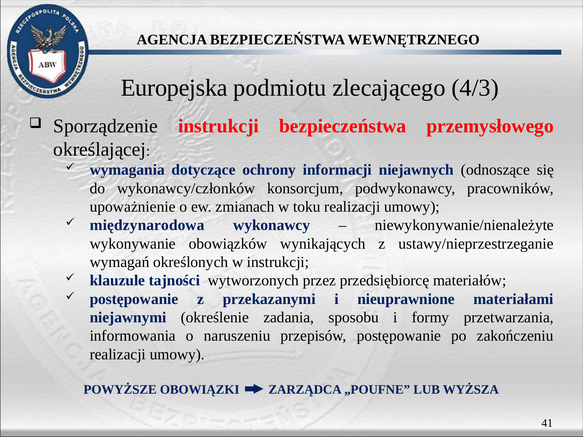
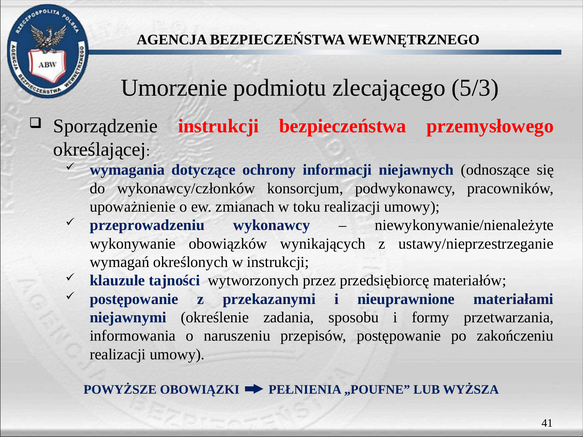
Europejska: Europejska -> Umorzenie (174, 88)
4/3: 4/3 -> 5/3 (475, 88)
międzynarodowa: międzynarodowa -> przeprowadzeniu (147, 225)
ZARZĄDCA: ZARZĄDCA -> PEŁNIENIA (305, 390)
